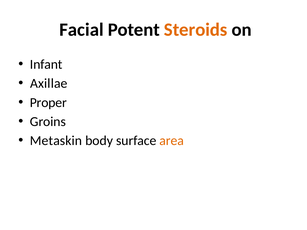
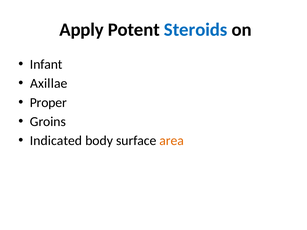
Facial: Facial -> Apply (82, 30)
Steroids colour: orange -> blue (196, 30)
Metaskin: Metaskin -> Indicated (56, 141)
